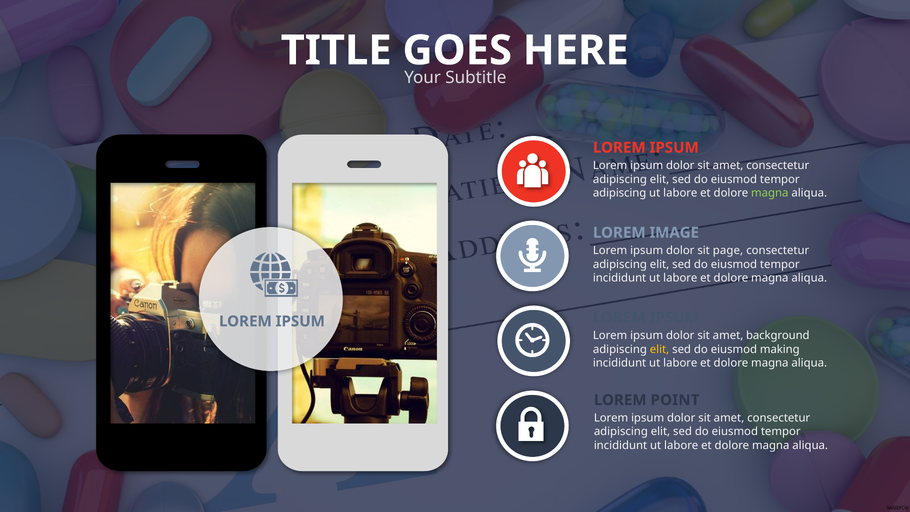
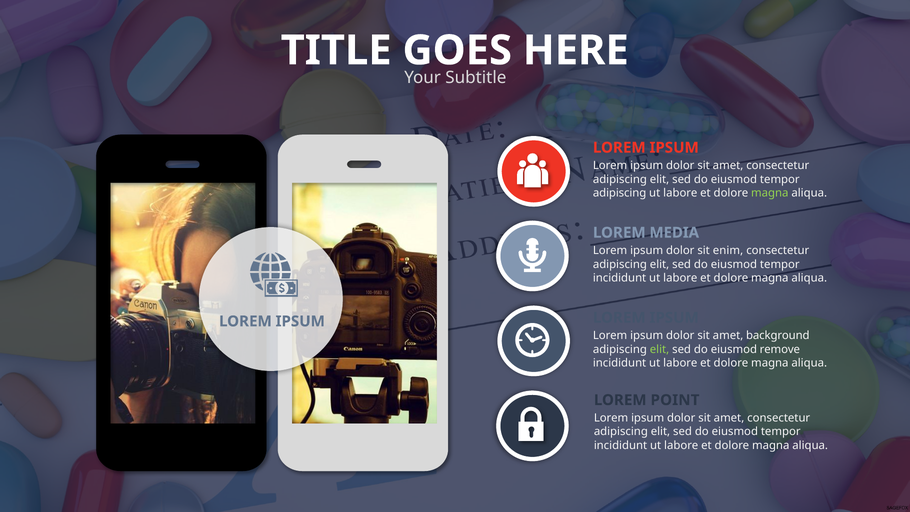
IMAGE: IMAGE -> MEDIA (674, 233)
page: page -> enim (728, 251)
elit colour: yellow -> light green (660, 349)
making: making -> remove (780, 349)
